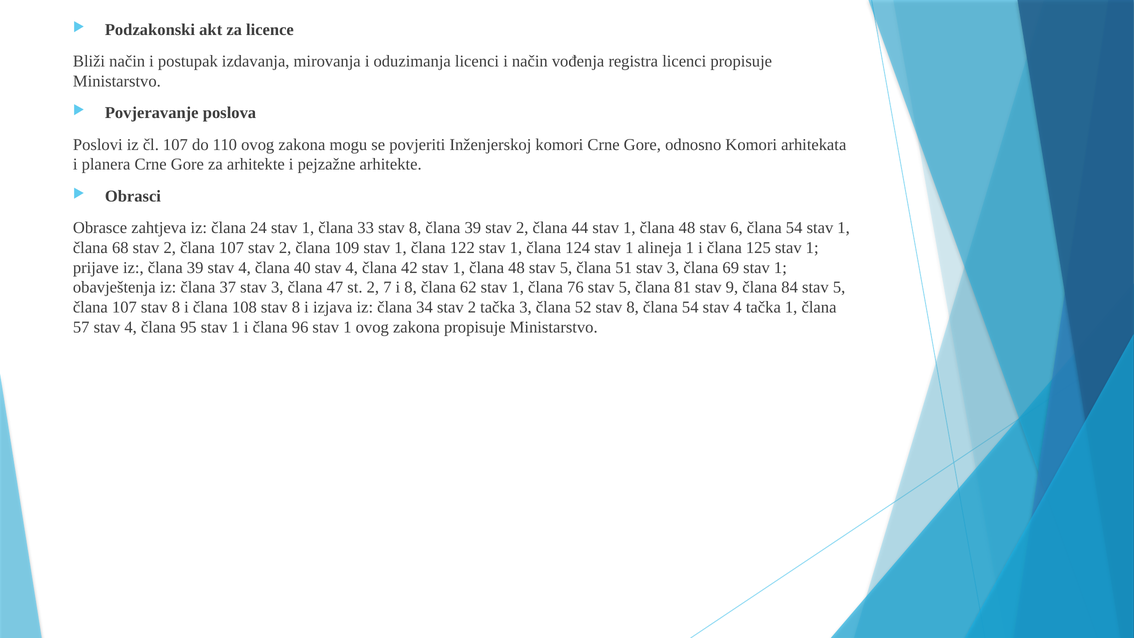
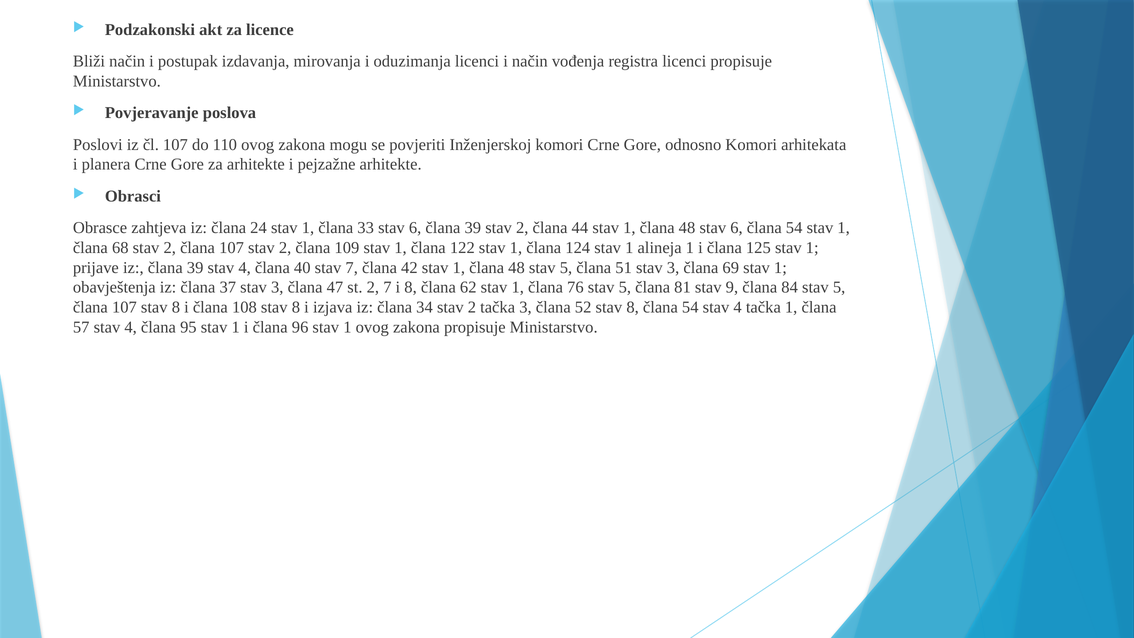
33 stav 8: 8 -> 6 (415, 228)
40 stav 4: 4 -> 7 (352, 268)
